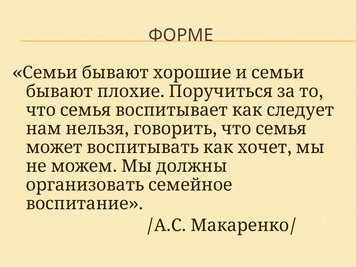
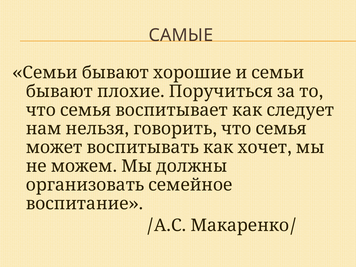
ФОРМЕ: ФОРМЕ -> САМЫЕ (181, 35)
